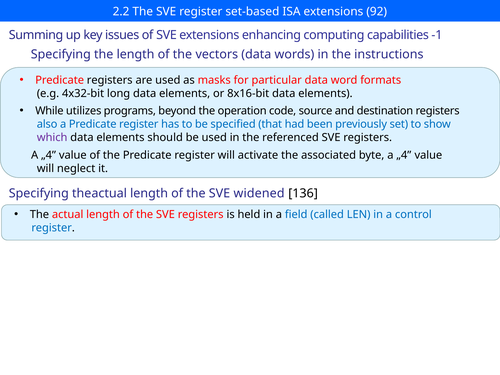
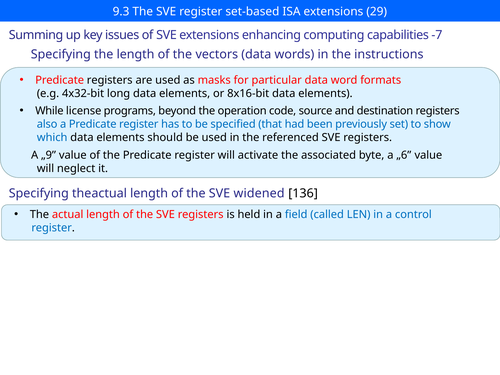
2.2: 2.2 -> 9.3 (121, 12)
92: 92 -> 29 (377, 12)
-1: -1 -> -7 (437, 35)
utilizes: utilizes -> license (84, 111)
which colour: purple -> blue (52, 138)
„4: „4 -> „9 (49, 155)
byte a „4: „4 -> „6 (404, 155)
